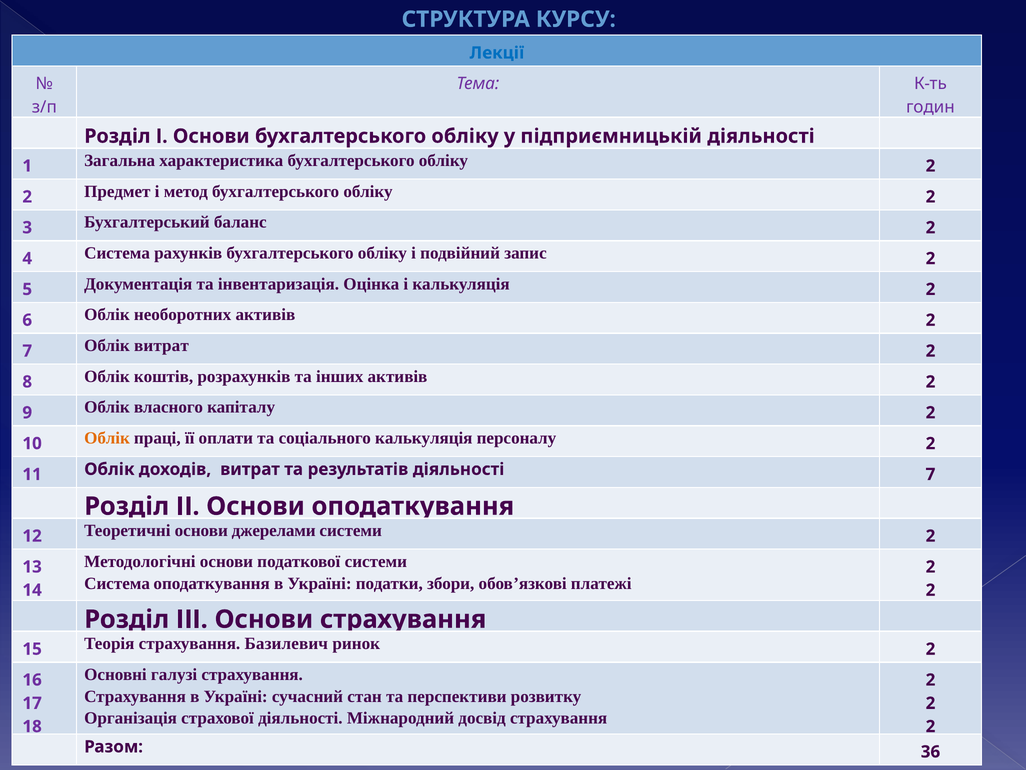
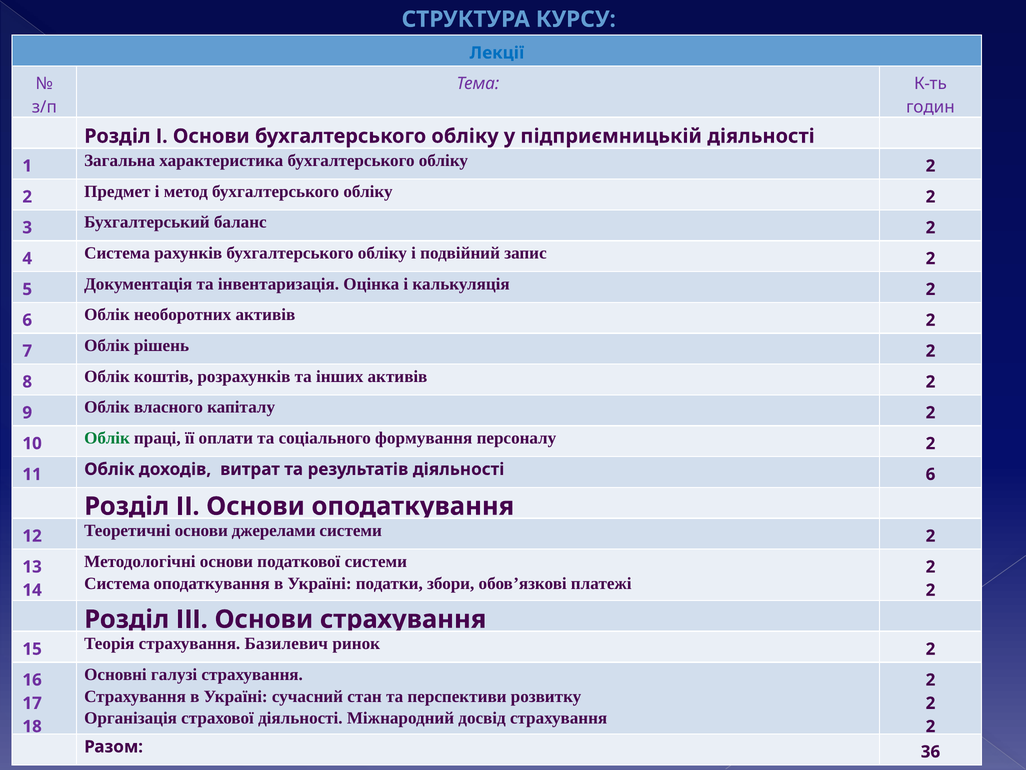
Облік витрат: витрат -> рішень (161, 345)
Облік colour: orange -> green (107, 438)
соціального калькуляція: калькуляція -> формування (424, 438)
діяльності 7: 7 -> 6 (931, 474)
